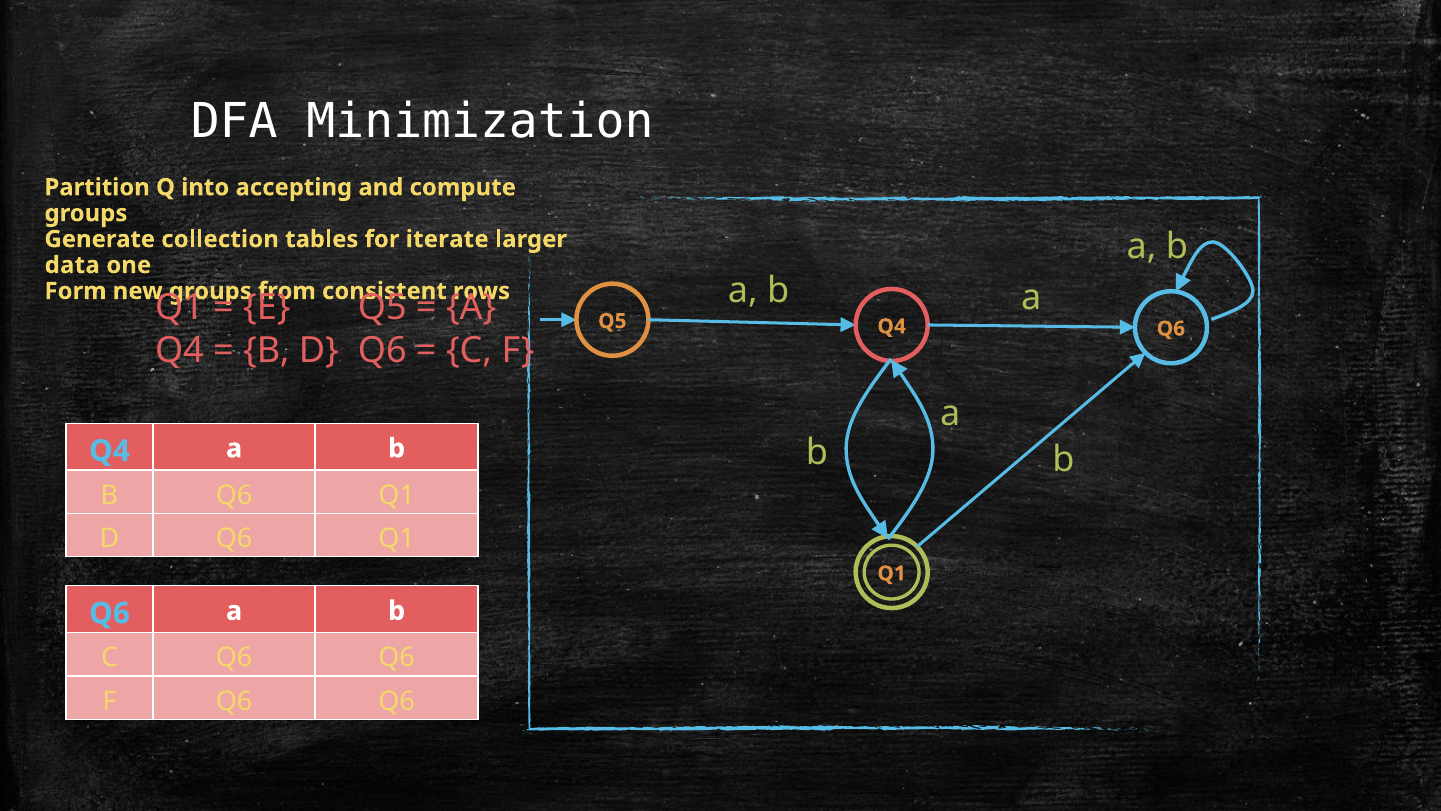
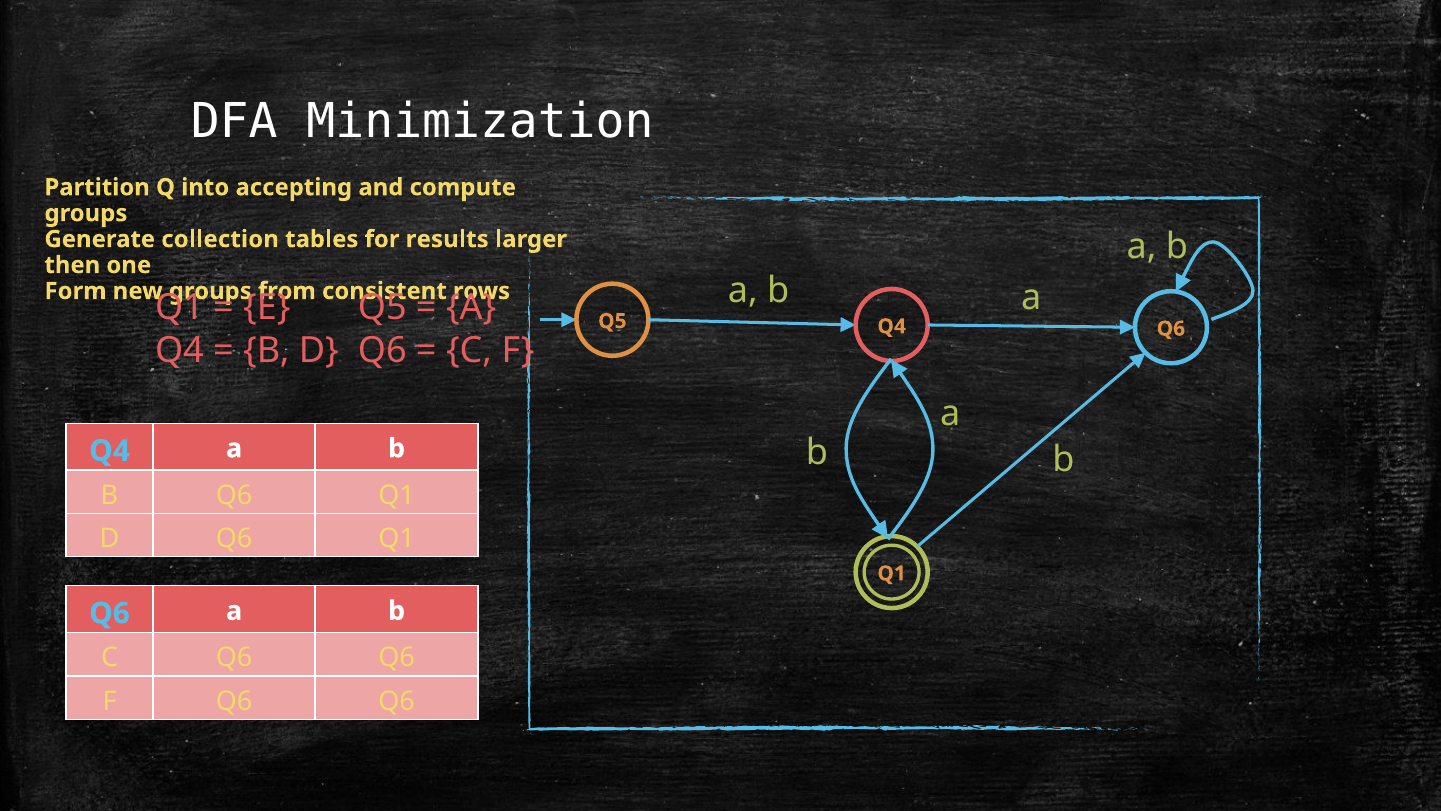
iterate: iterate -> results (447, 239)
data: data -> then (72, 265)
